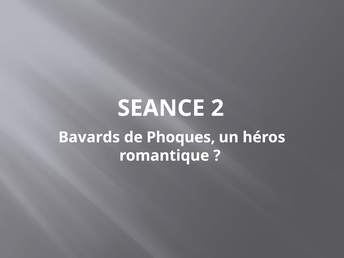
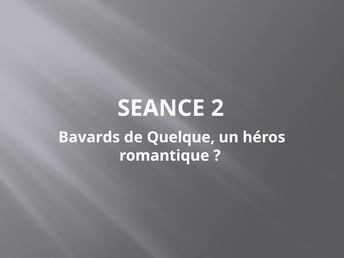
Phoques: Phoques -> Quelque (181, 137)
